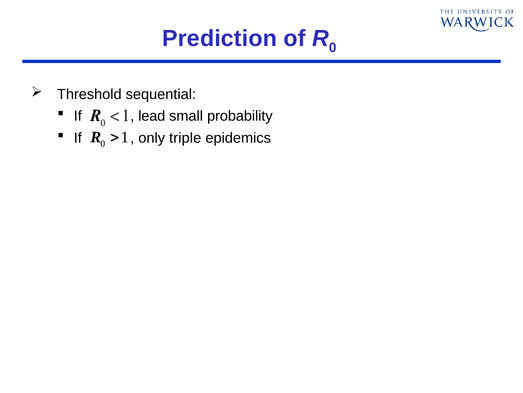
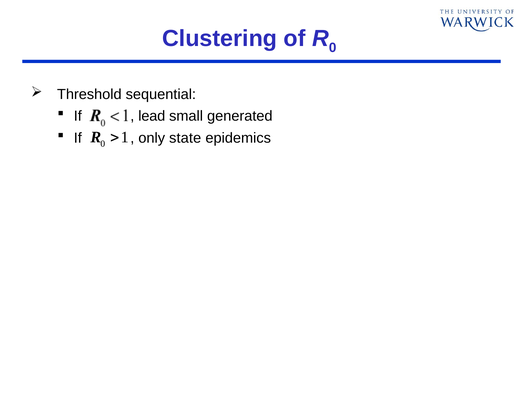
Prediction: Prediction -> Clustering (220, 38)
probability: probability -> generated (240, 116)
triple: triple -> state (185, 138)
